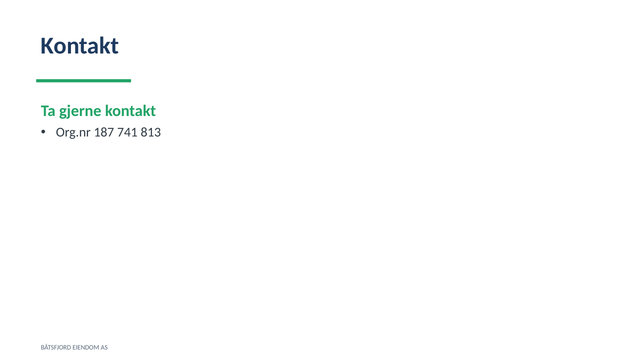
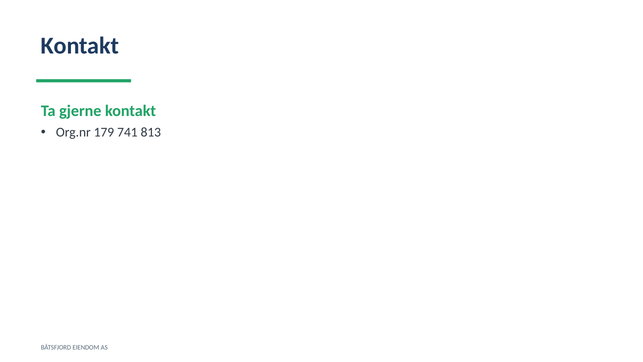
187: 187 -> 179 (104, 132)
